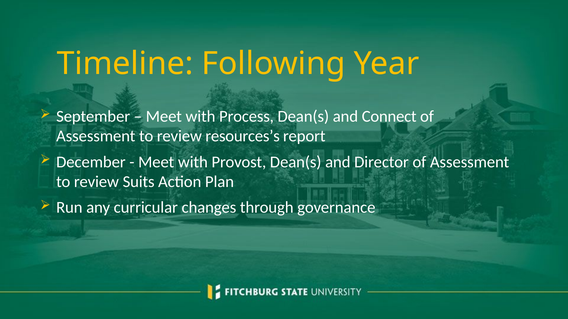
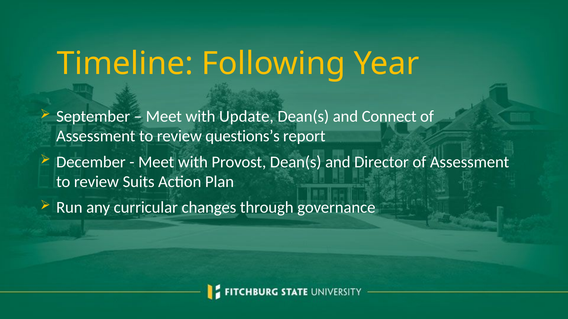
Process: Process -> Update (246, 117)
resources’s: resources’s -> questions’s (243, 136)
